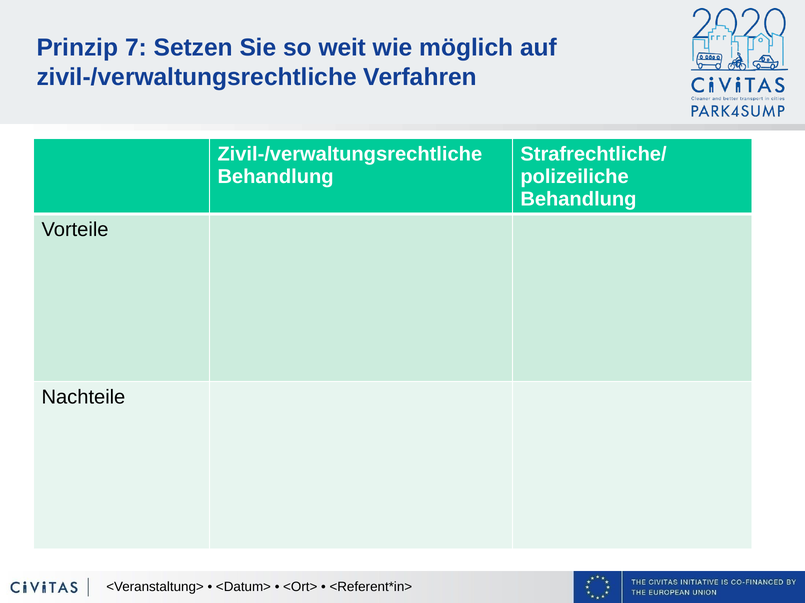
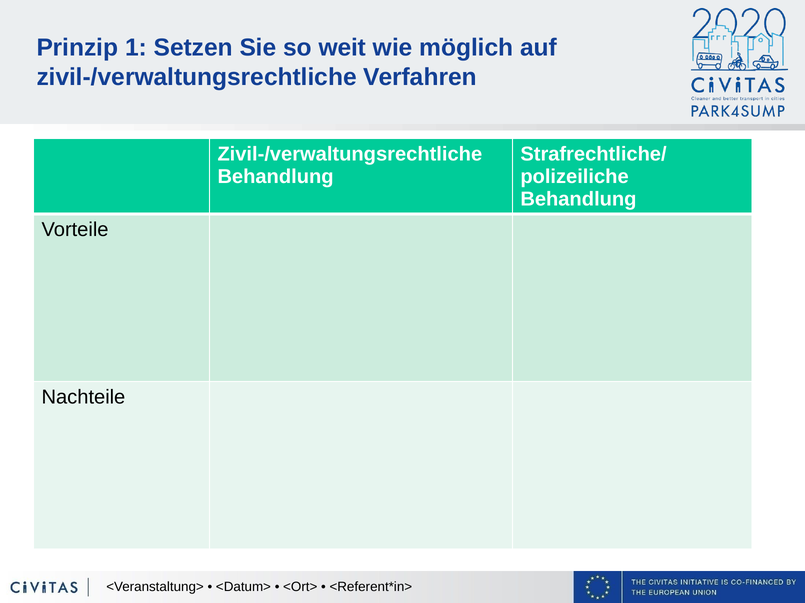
7: 7 -> 1 (136, 48)
